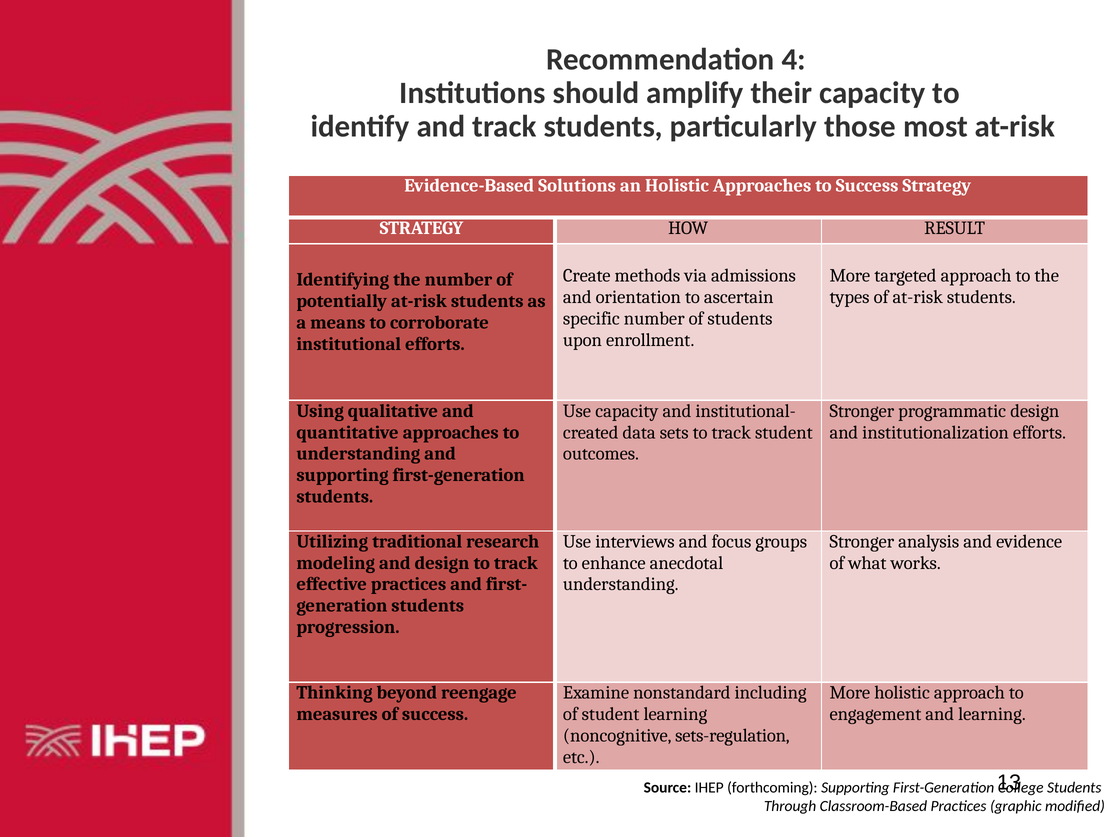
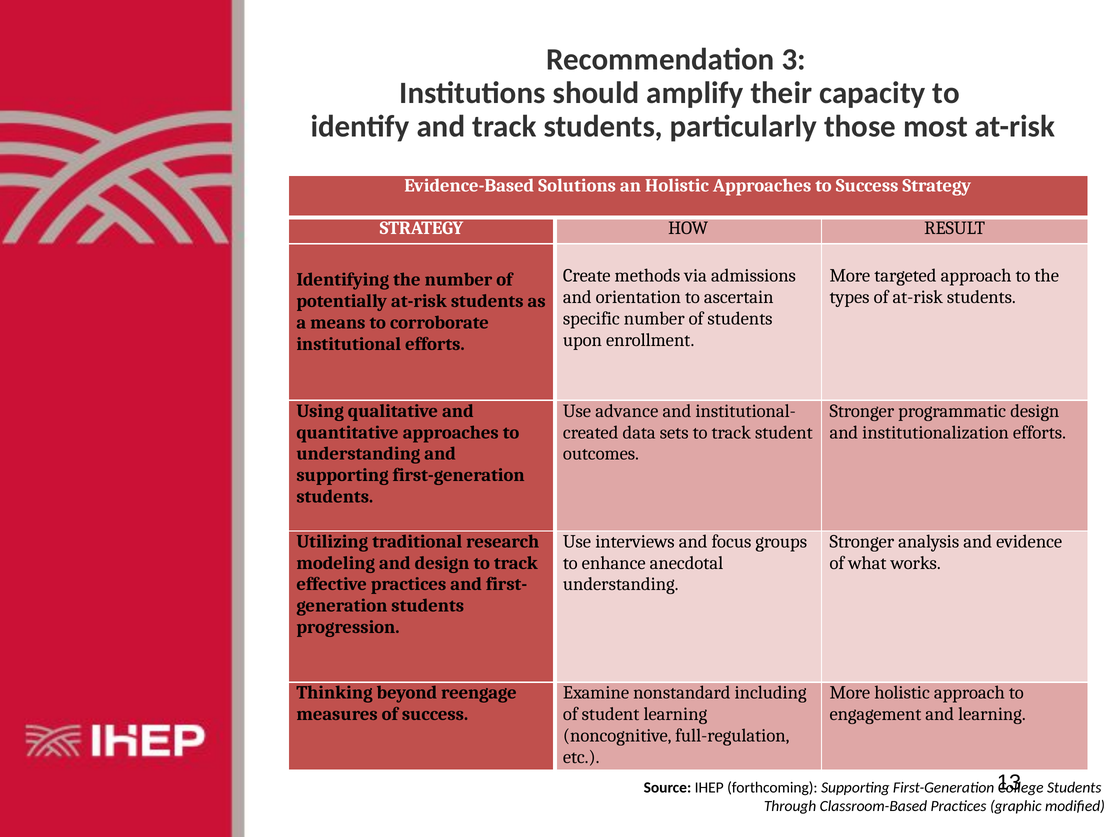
4: 4 -> 3 (794, 59)
Use capacity: capacity -> advance (627, 411)
sets-regulation: sets-regulation -> full-regulation (732, 736)
